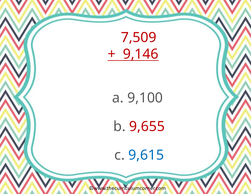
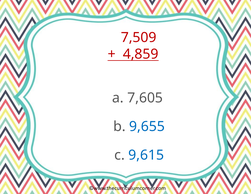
9,146: 9,146 -> 4,859 (141, 54)
9,100: 9,100 -> 7,605 (145, 98)
9,655 colour: red -> blue (147, 126)
